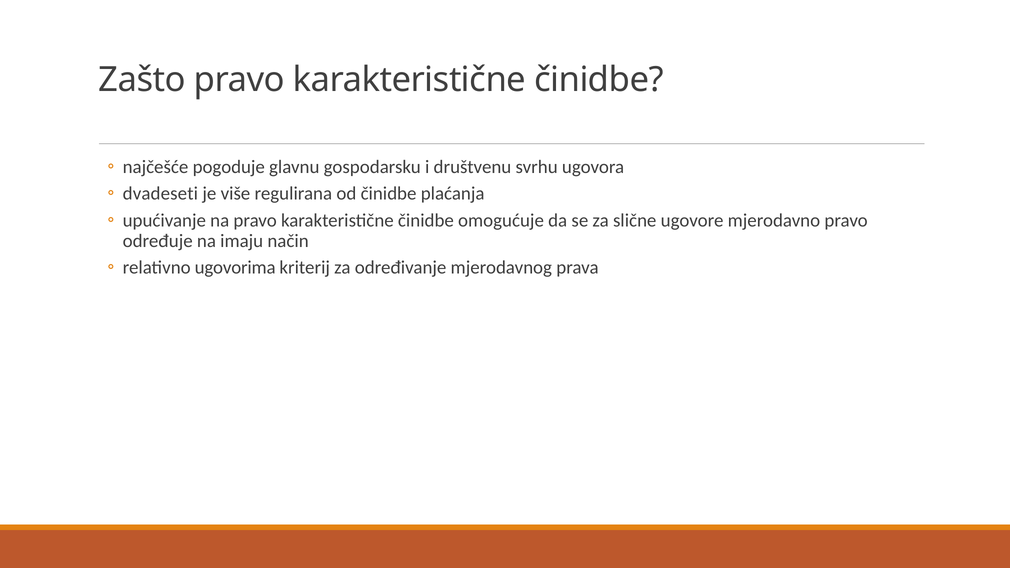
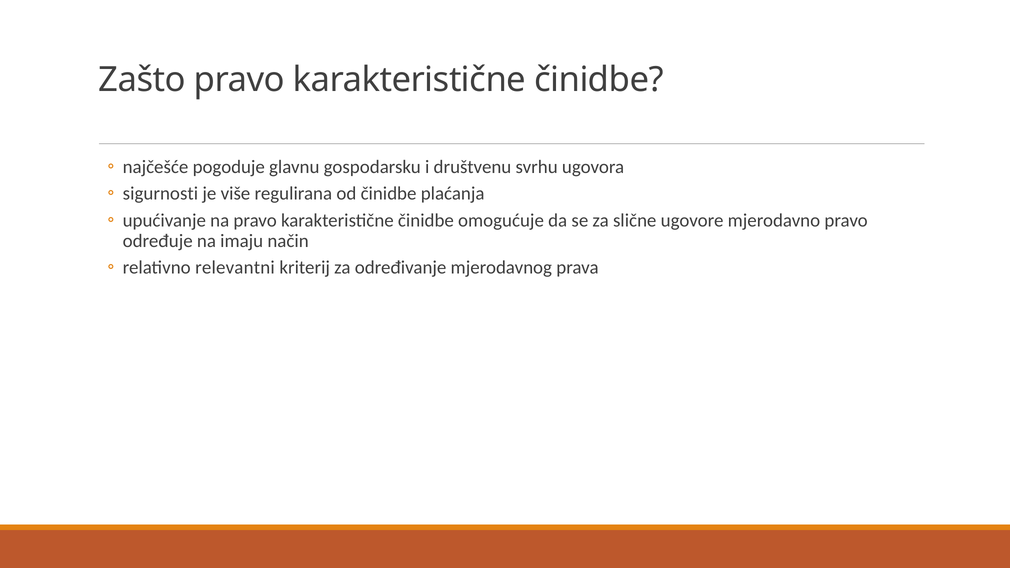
dvadeseti: dvadeseti -> sigurnosti (160, 194)
ugovorima: ugovorima -> relevantni (235, 268)
